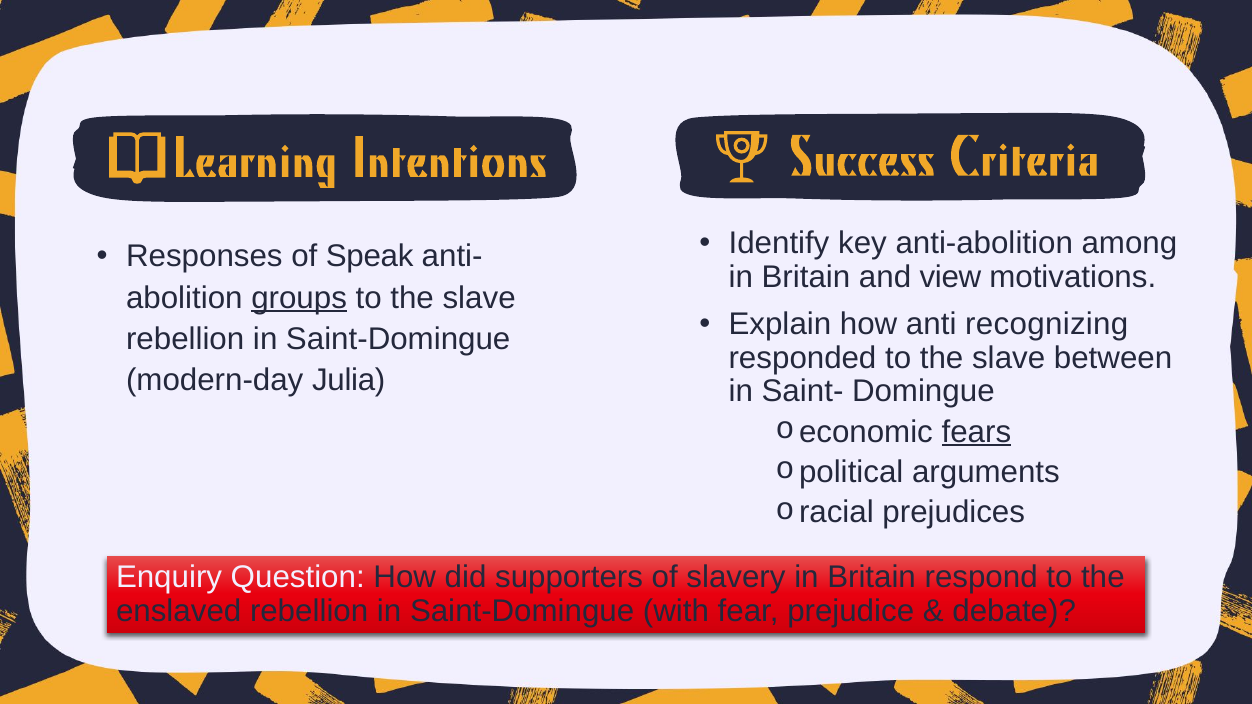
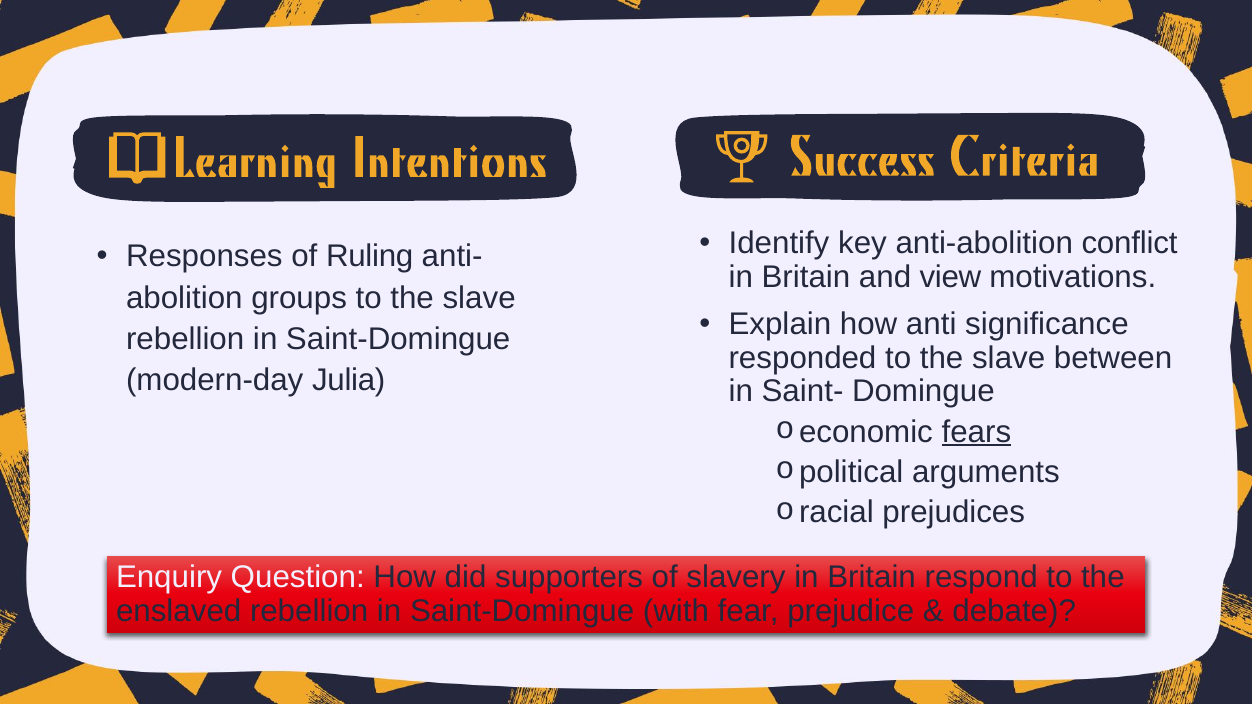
among: among -> conflict (1130, 243)
Speak: Speak -> Ruling (370, 257)
groups underline: present -> none (299, 298)
recognizing: recognizing -> significance (1047, 324)
